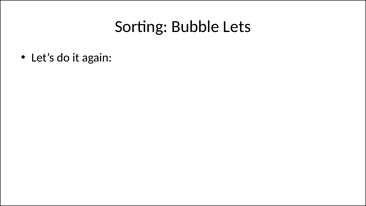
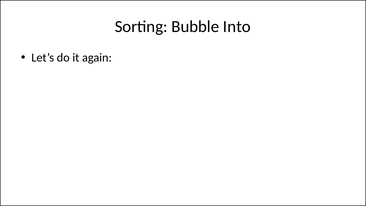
Lets: Lets -> Into (237, 27)
